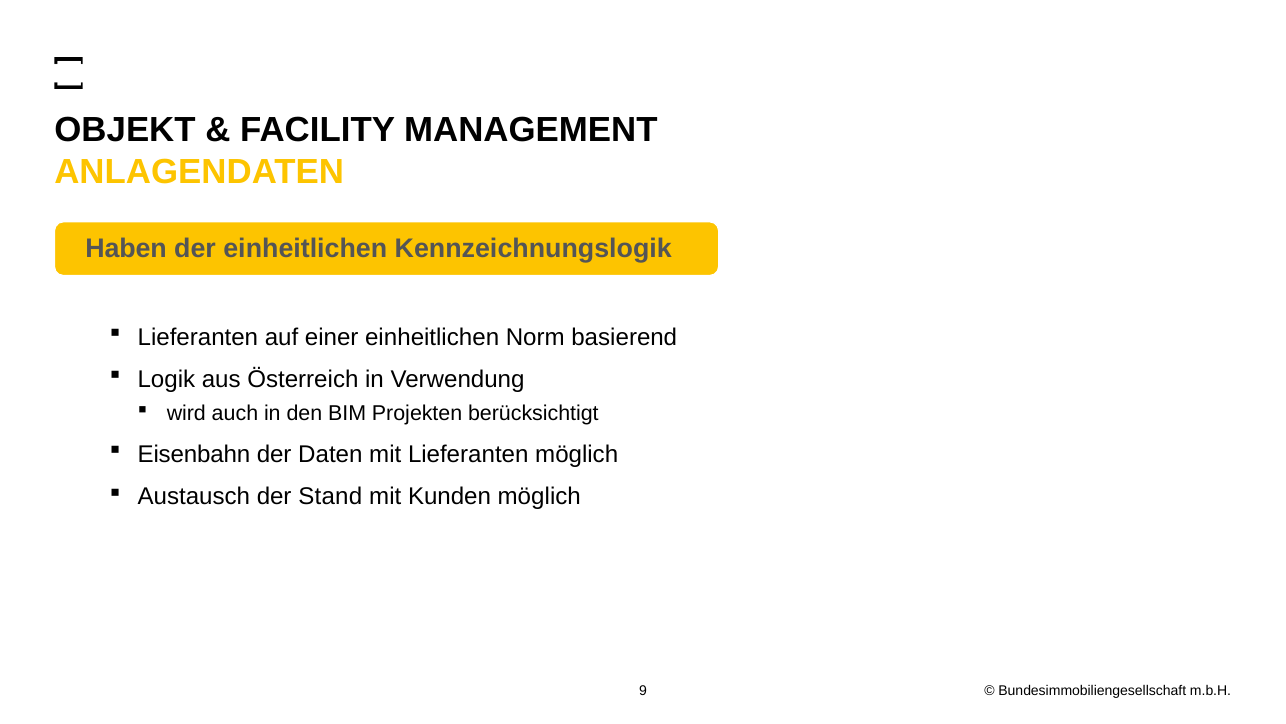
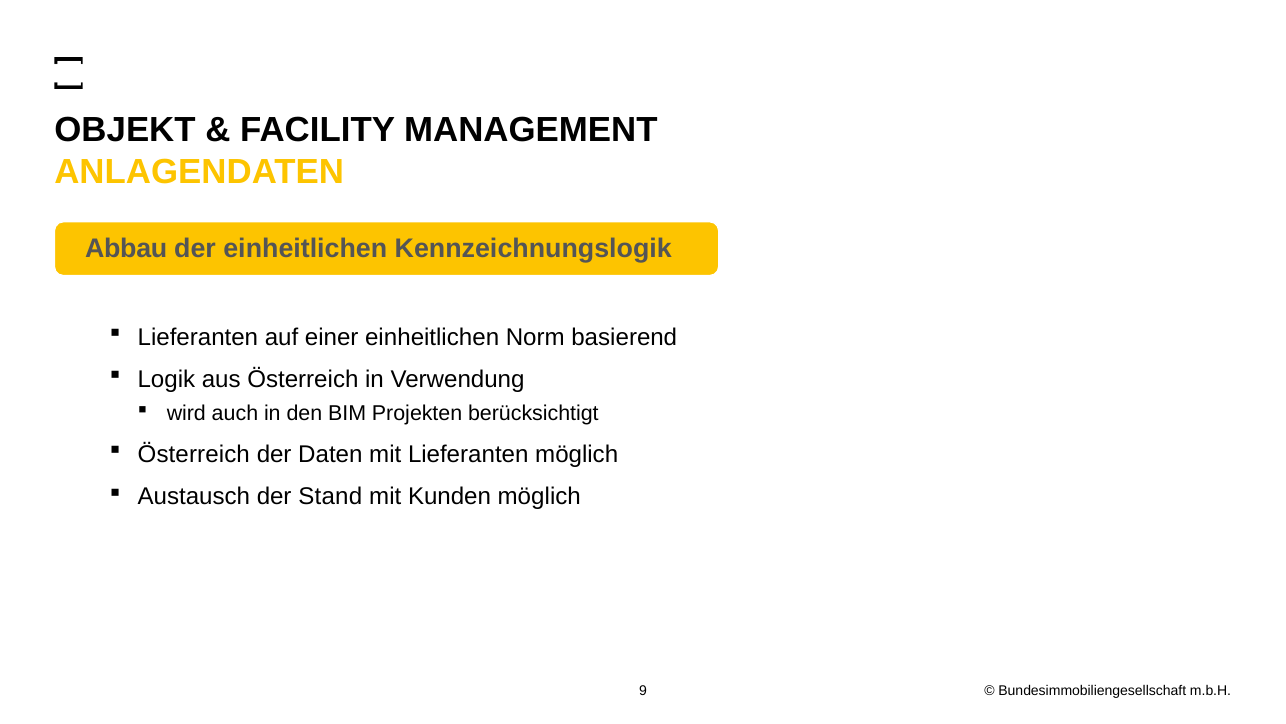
Haben: Haben -> Abbau (126, 248)
Eisenbahn: Eisenbahn -> Österreich (194, 454)
